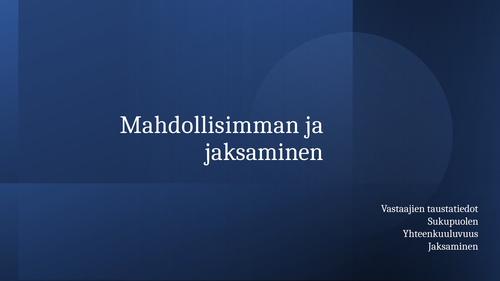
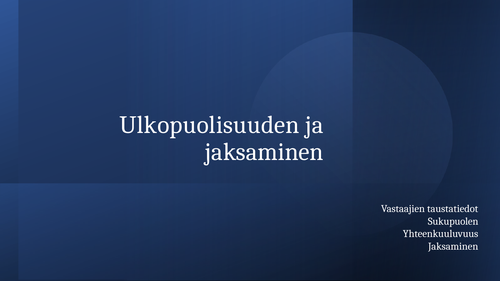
Mahdollisimman: Mahdollisimman -> Ulkopuolisuuden (210, 125)
